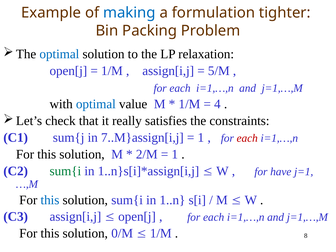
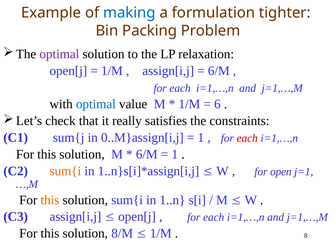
optimal colour: blue -> purple (59, 54)
5/M: 5/M -> 6/M (219, 71)
4: 4 -> 6 (217, 104)
7..M}assign[i,j: 7..M}assign[i,j -> 0..M}assign[i,j (142, 138)
2/M: 2/M -> 6/M (147, 154)
sum{i colour: green -> orange (65, 171)
have: have -> open (281, 172)
this colour: blue -> orange (50, 200)
0/M: 0/M -> 8/M (122, 233)
